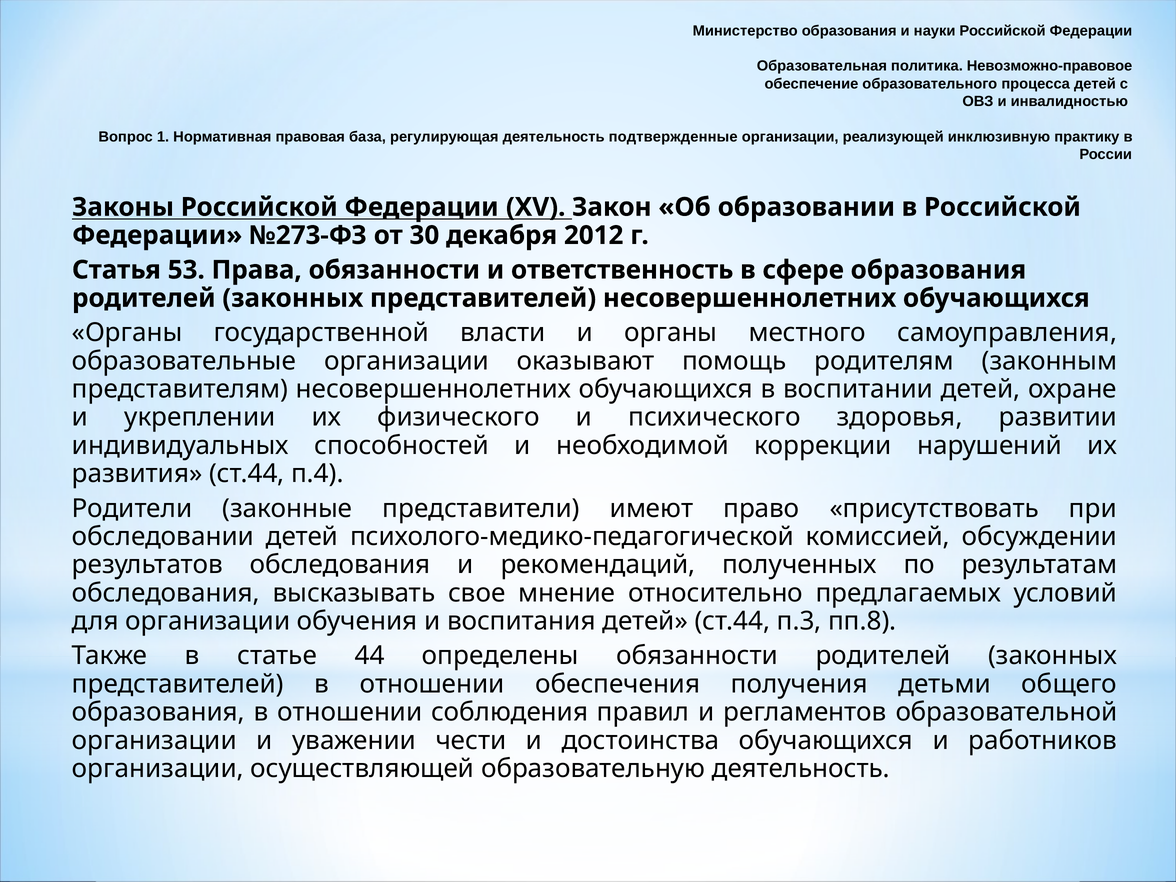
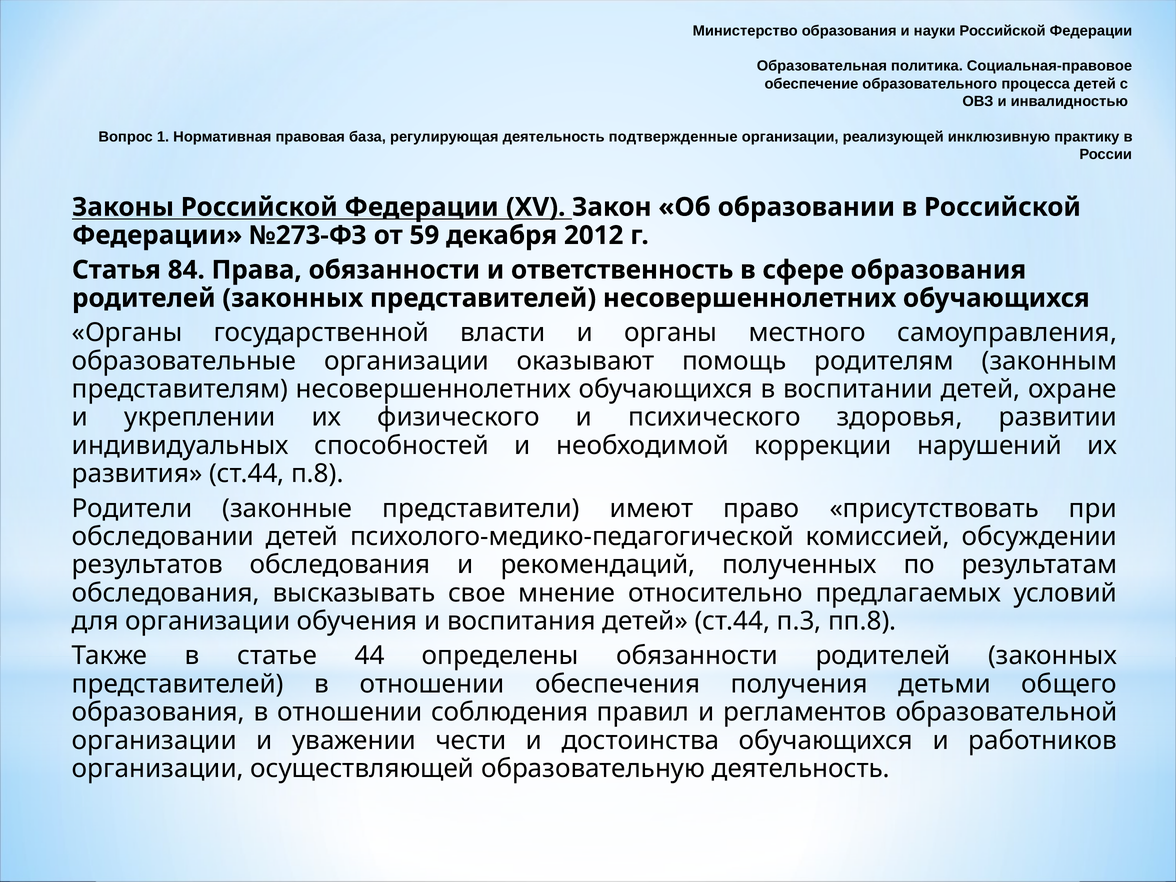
Невозможно-правовое: Невозможно-правовое -> Социальная-правовое (1050, 66)
30: 30 -> 59 (424, 235)
53: 53 -> 84 (186, 270)
п.4: п.4 -> п.8 (317, 474)
